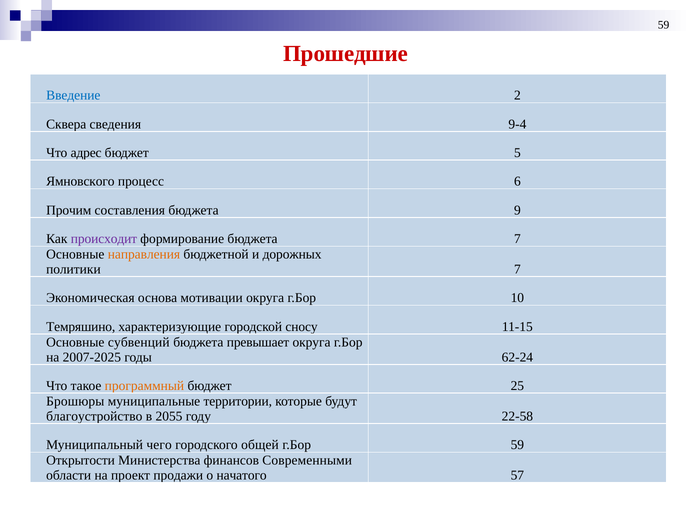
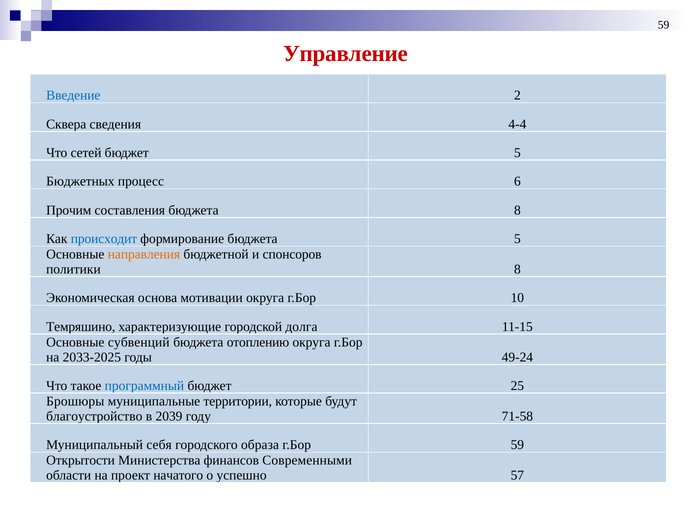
Прошедшие: Прошедшие -> Управление (346, 53)
9-4: 9-4 -> 4-4 (517, 124)
адрес: адрес -> сетей (86, 153)
Ямновского: Ямновского -> Бюджетных (80, 182)
бюджета 9: 9 -> 8 (517, 210)
происходит colour: purple -> blue (104, 239)
бюджета 7: 7 -> 5 (517, 239)
дорожных: дорожных -> спонсоров (292, 255)
политики 7: 7 -> 8 (517, 269)
сносу: сносу -> долга (301, 327)
превышает: превышает -> отоплению (258, 342)
2007-2025: 2007-2025 -> 2033-2025 (92, 357)
62-24: 62-24 -> 49-24 (517, 357)
программный colour: orange -> blue (144, 386)
2055: 2055 -> 2039 (169, 416)
22-58: 22-58 -> 71-58 (517, 416)
чего: чего -> себя (159, 445)
общей: общей -> образа (260, 445)
продажи: продажи -> начатого (178, 476)
начатого: начатого -> успешно (242, 476)
